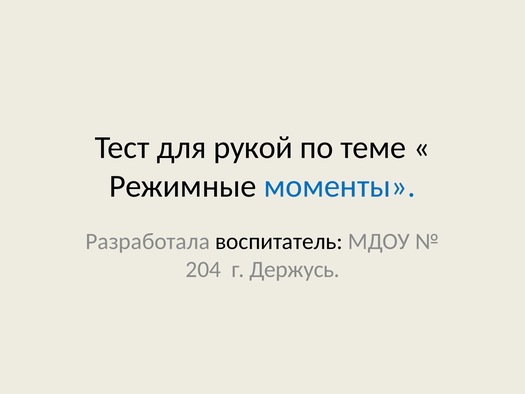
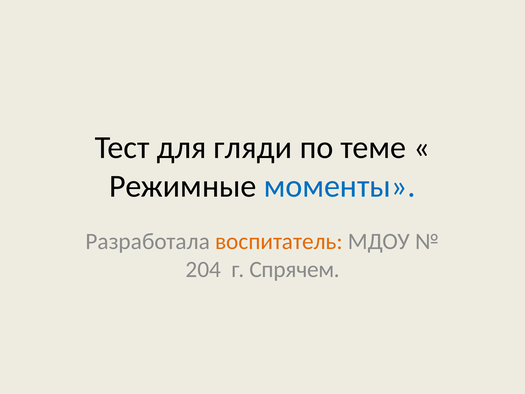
рукой: рукой -> гляди (253, 148)
воспитатель colour: black -> orange (279, 241)
Держусь: Держусь -> Спрячем (295, 269)
